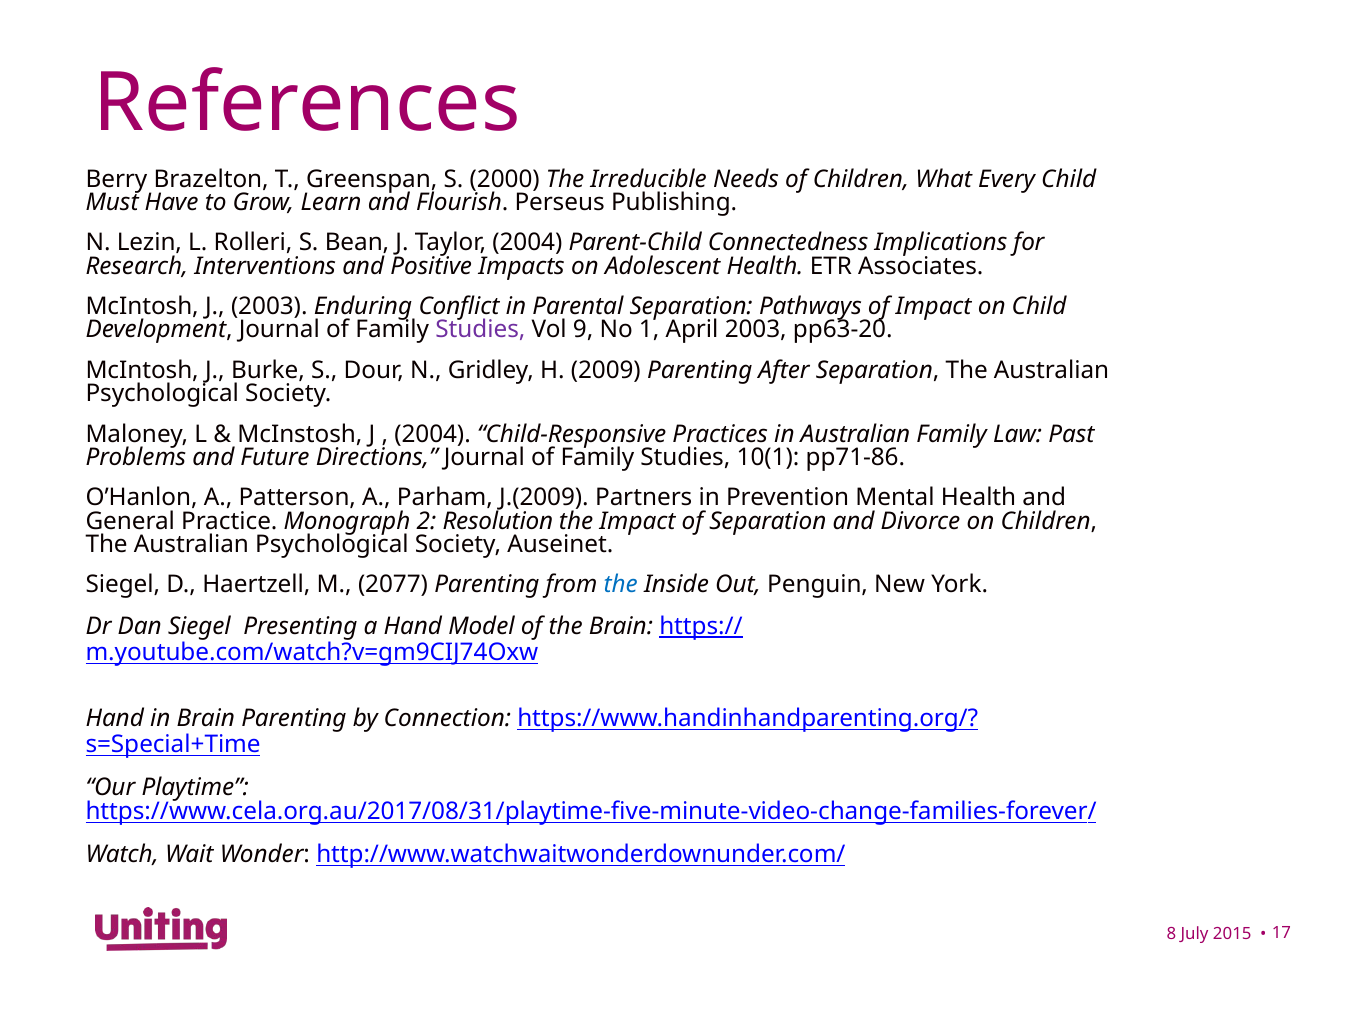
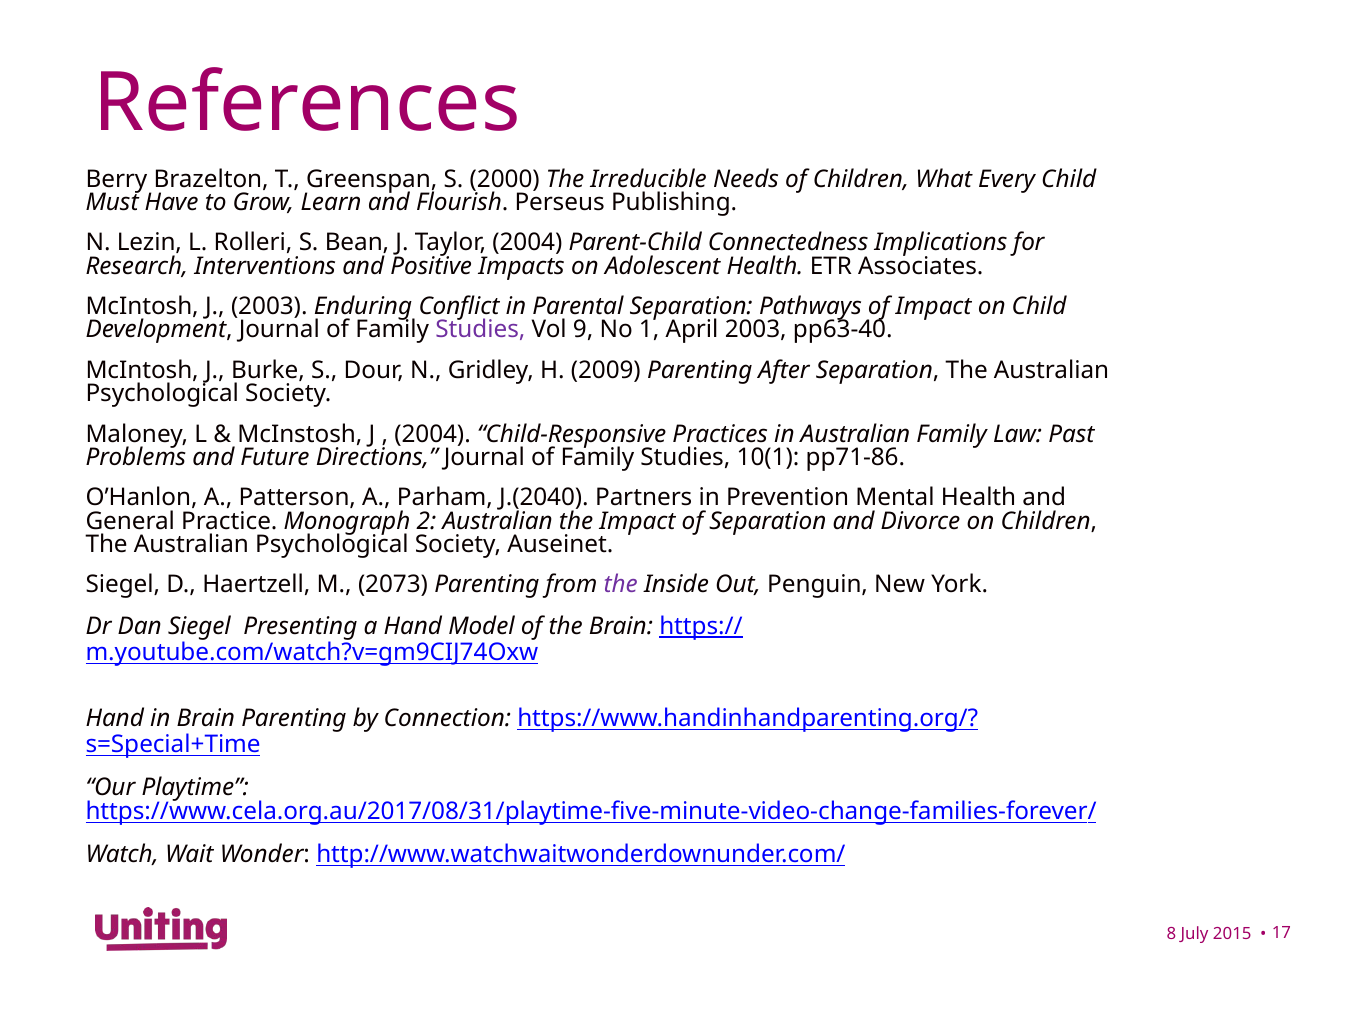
pp63-20: pp63-20 -> pp63-40 (843, 330)
J.(2009: J.(2009 -> J.(2040 (544, 498)
2 Resolution: Resolution -> Australian (498, 521)
2077: 2077 -> 2073 (393, 585)
the colour: blue -> purple (621, 585)
